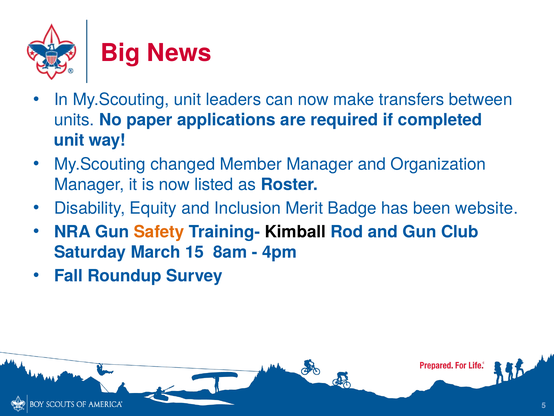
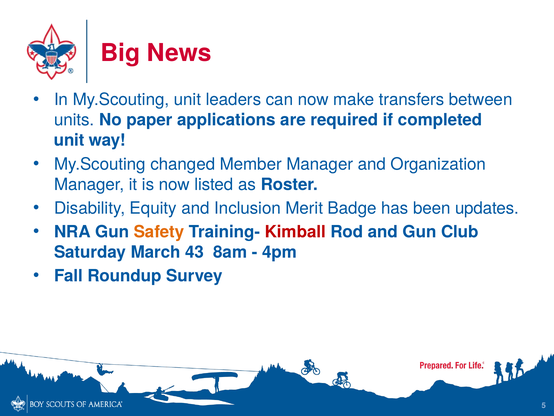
website: website -> updates (487, 208)
Kimball colour: black -> red (295, 232)
15: 15 -> 43 (194, 252)
